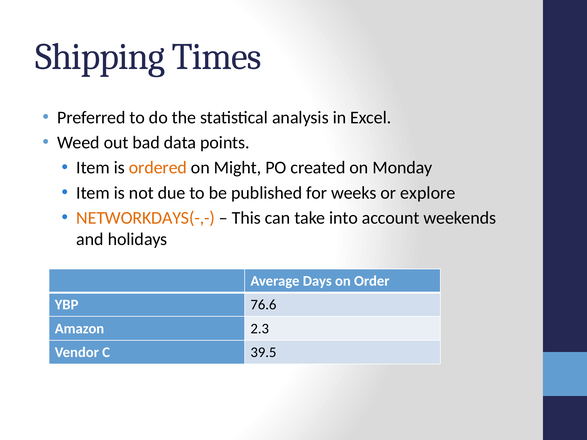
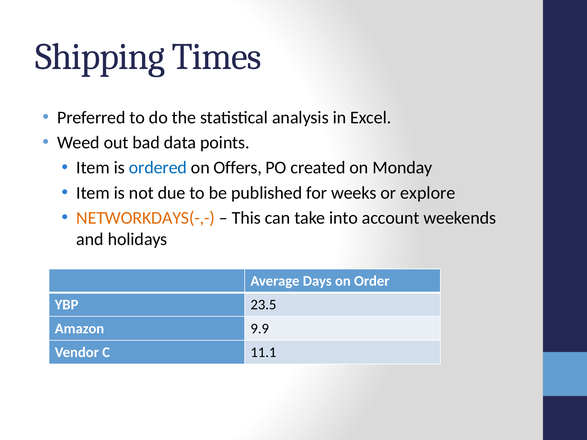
ordered colour: orange -> blue (158, 168)
Might: Might -> Offers (238, 168)
76.6: 76.6 -> 23.5 (263, 305)
2.3: 2.3 -> 9.9 (260, 329)
39.5: 39.5 -> 11.1 (263, 353)
